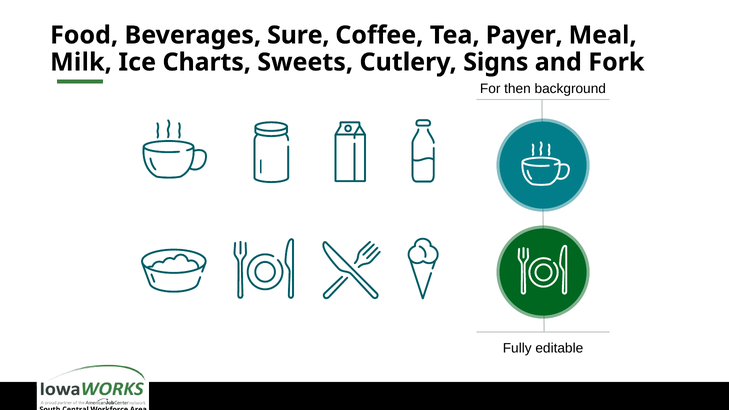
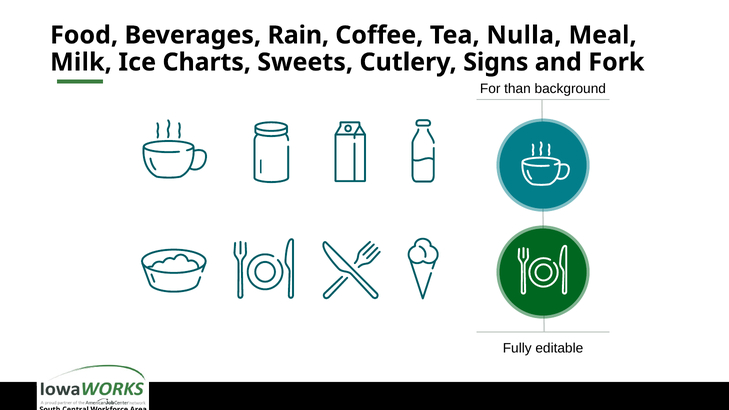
Sure: Sure -> Rain (298, 35)
Payer: Payer -> Nulla (524, 35)
then: then -> than (517, 89)
